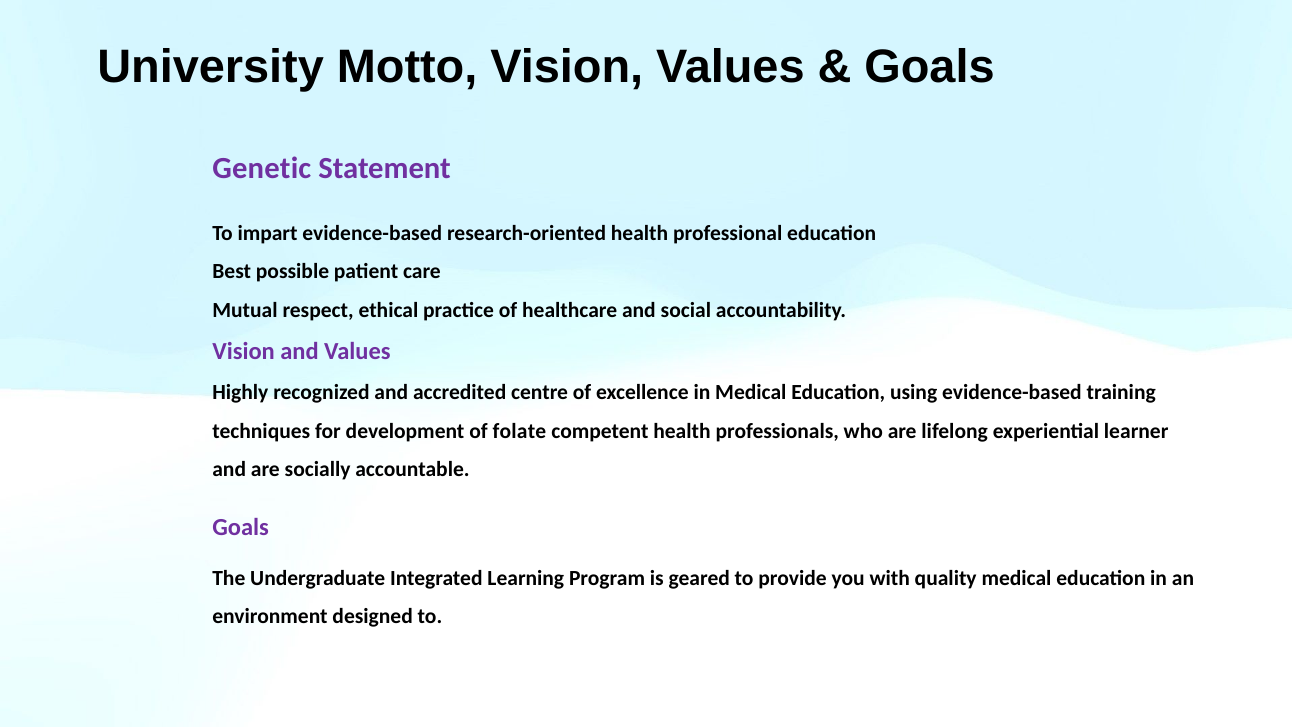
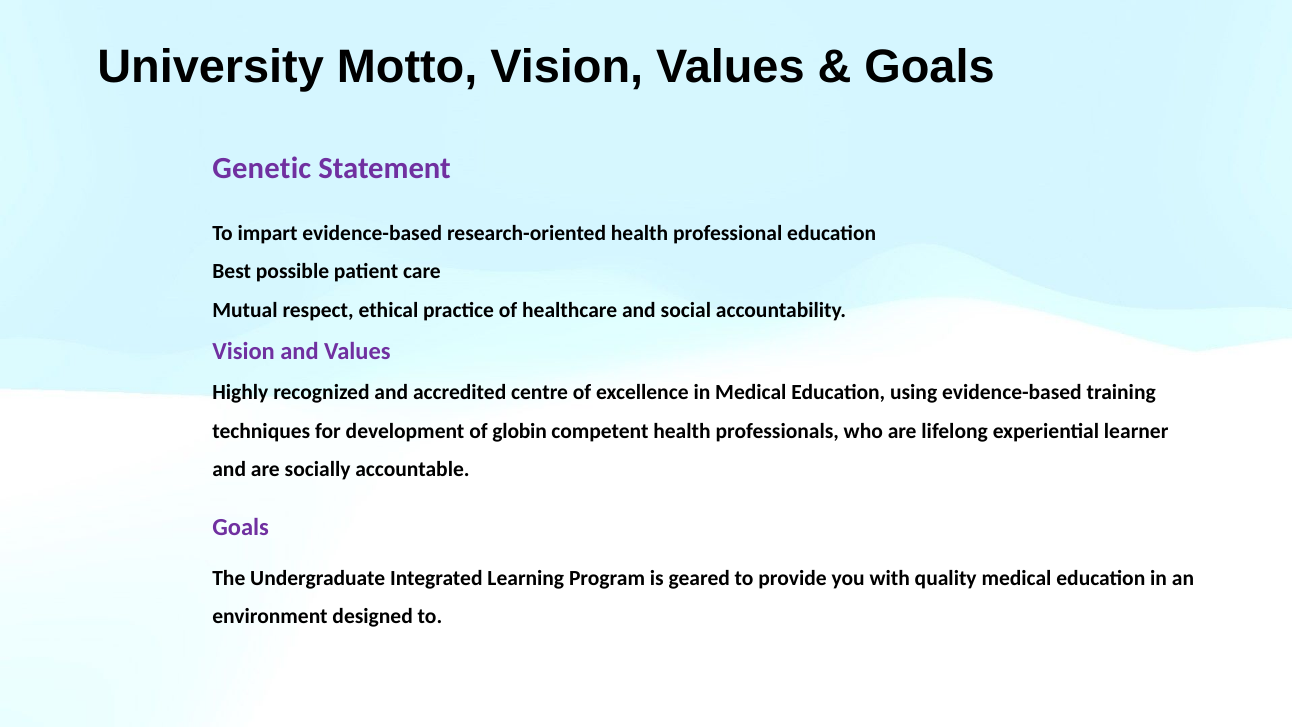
folate: folate -> globin (520, 431)
